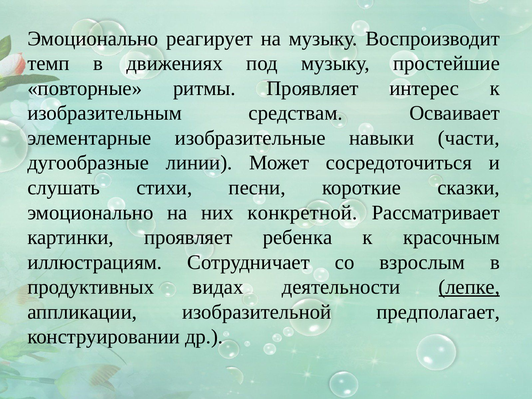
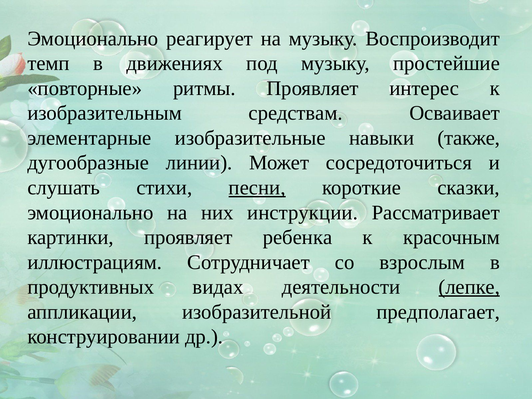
части: части -> также (469, 138)
песни underline: none -> present (257, 188)
конкретной: конкретной -> инструкции (303, 213)
